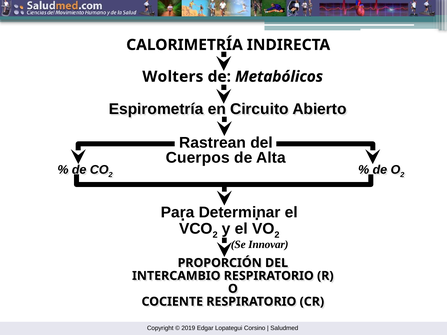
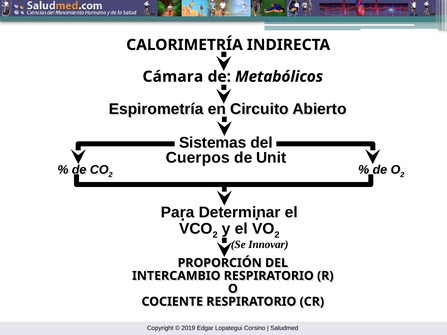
Wolters: Wolters -> Cámara (173, 77)
Rastrean: Rastrean -> Sistemas (213, 143)
Alta: Alta -> Unit (271, 158)
